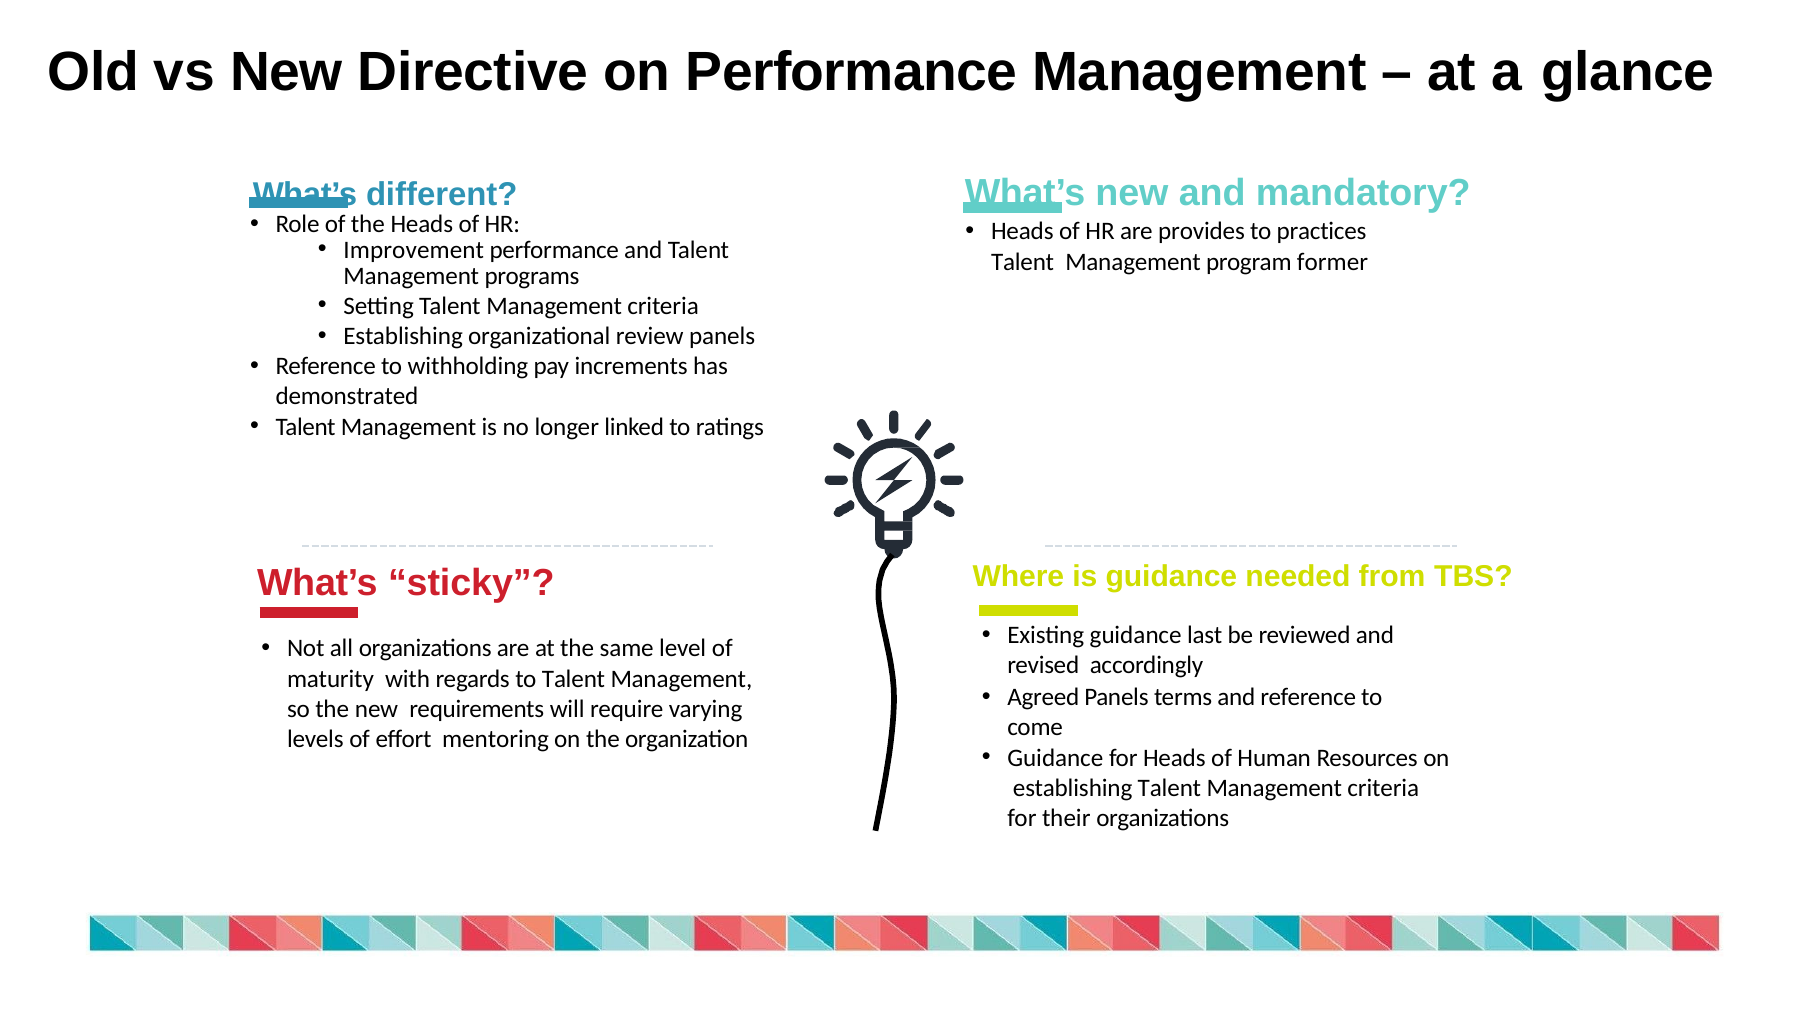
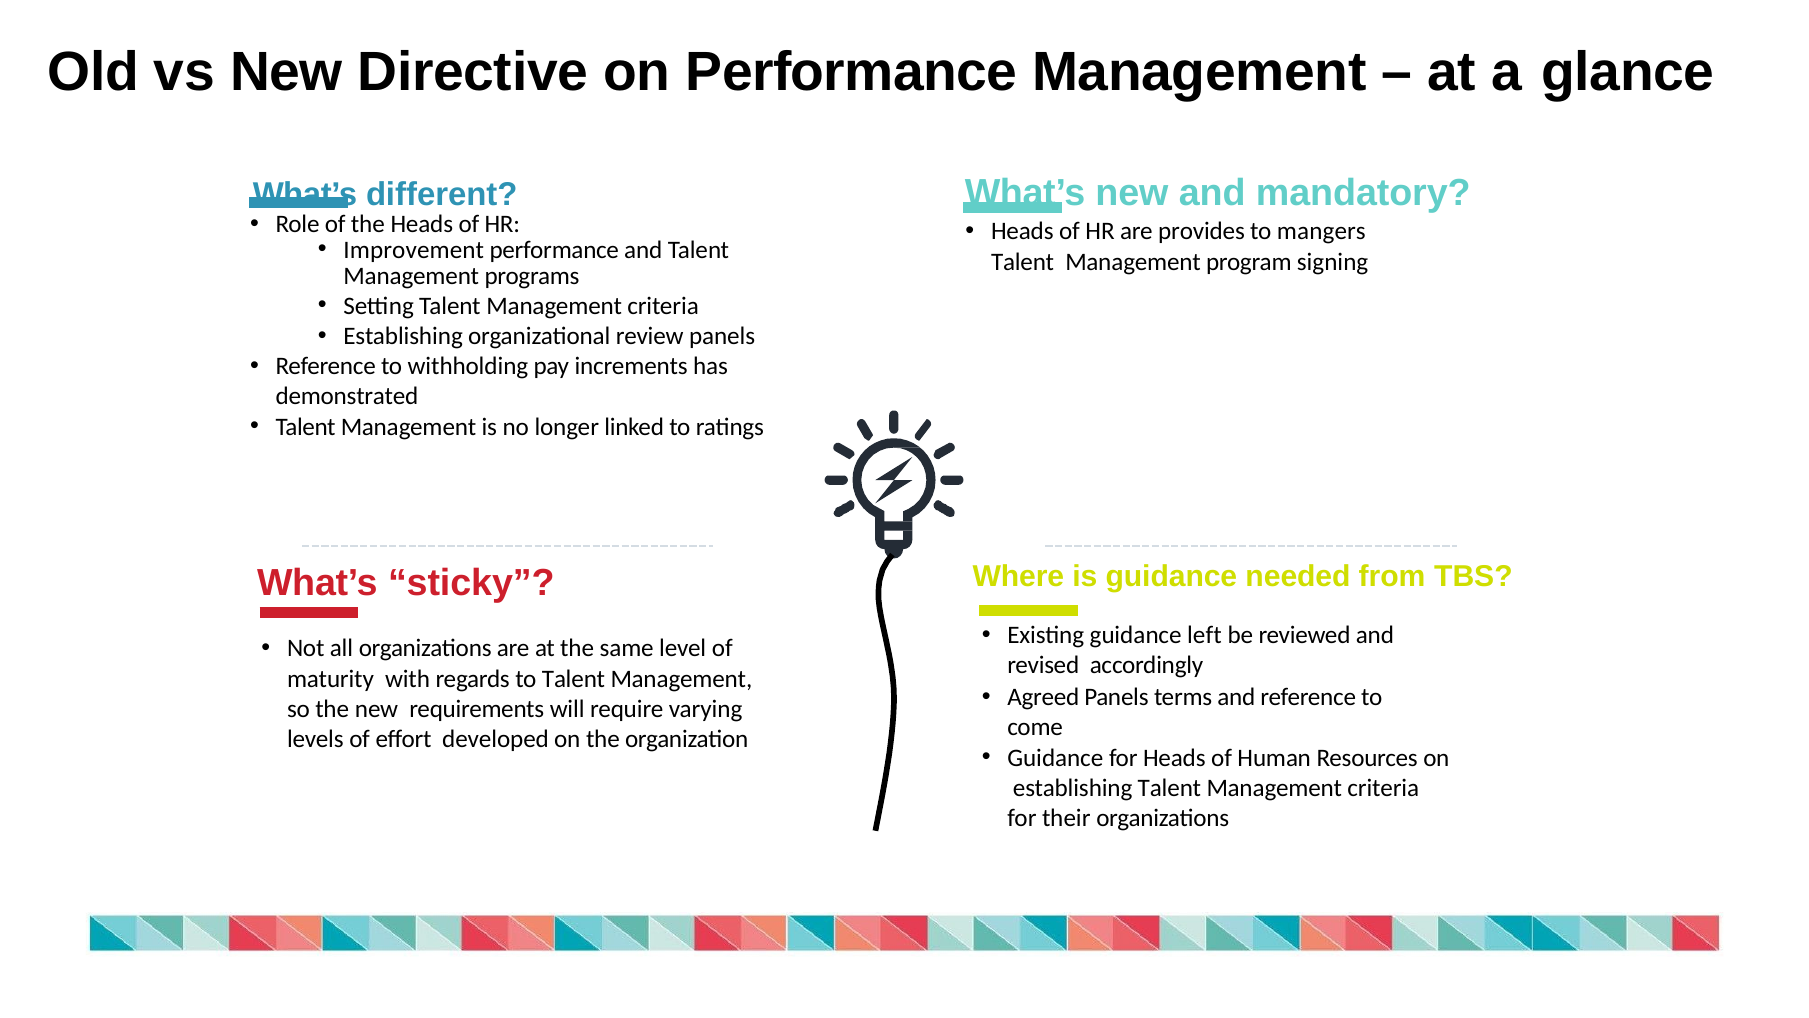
practices: practices -> mangers (1321, 231)
former: former -> signing (1333, 262)
last: last -> left (1204, 635)
mentoring: mentoring -> developed (496, 739)
